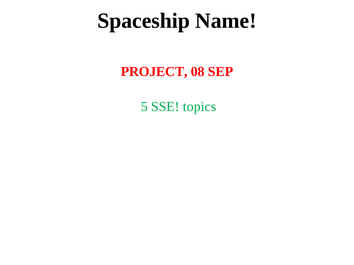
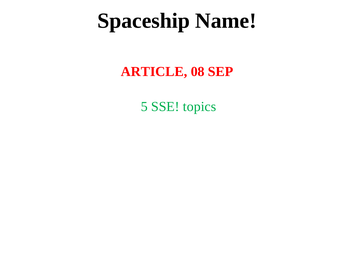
PROJECT: PROJECT -> ARTICLE (154, 72)
